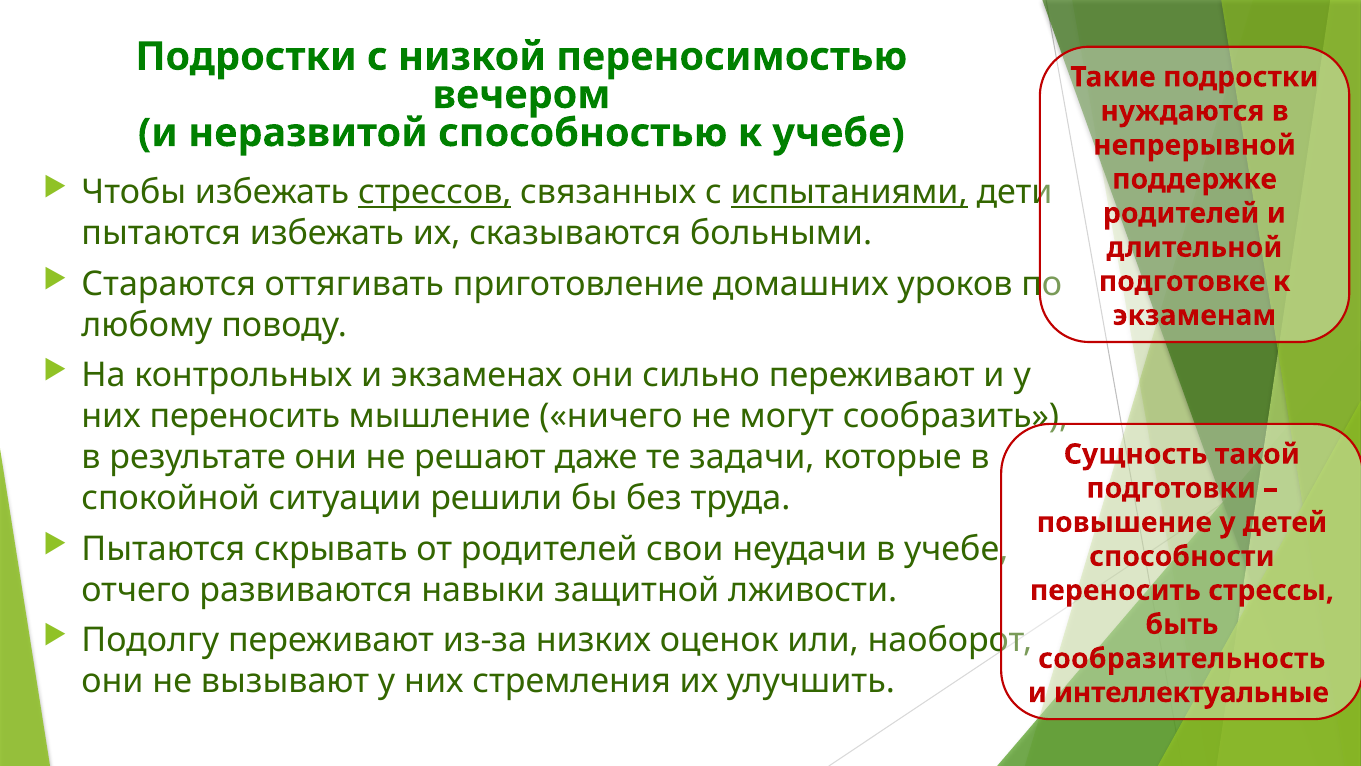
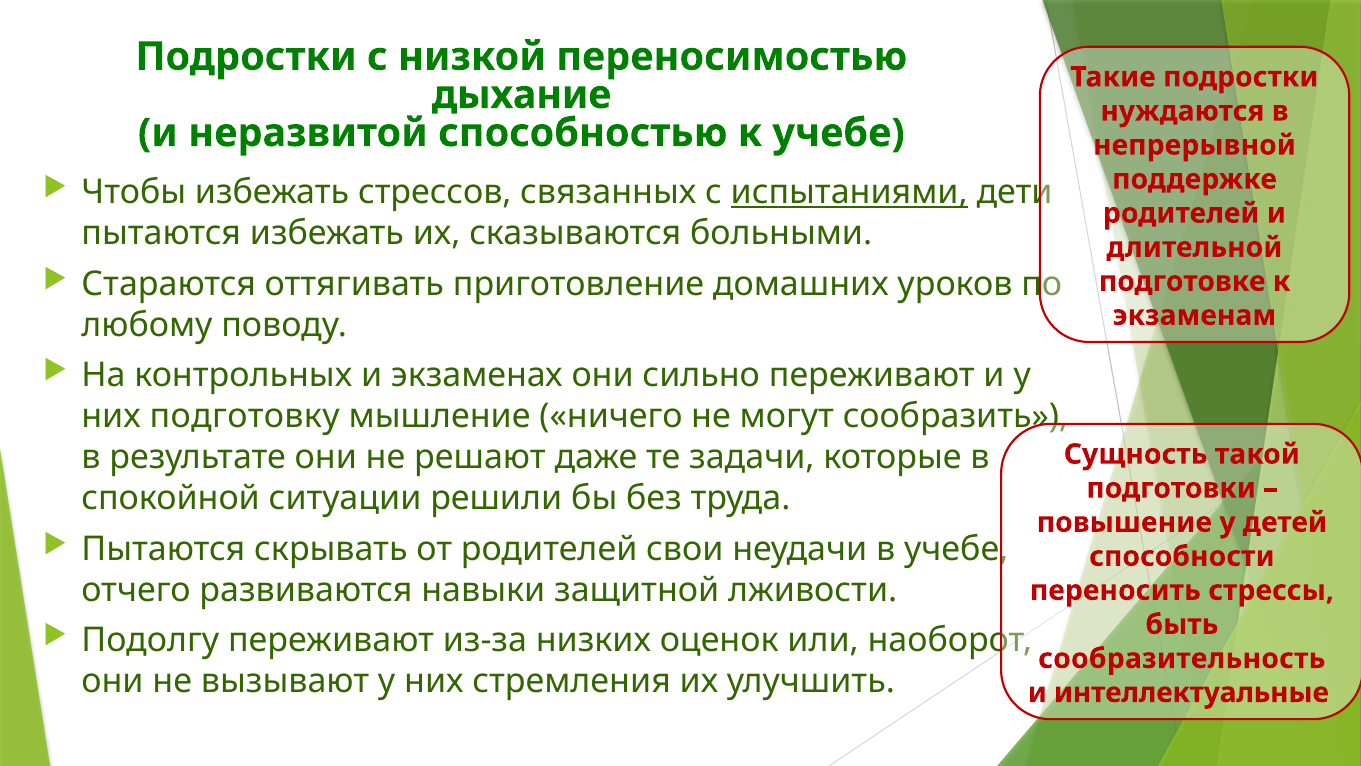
вечером: вечером -> дыхание (522, 95)
стрессов underline: present -> none (435, 192)
них переносить: переносить -> подготовку (245, 416)
